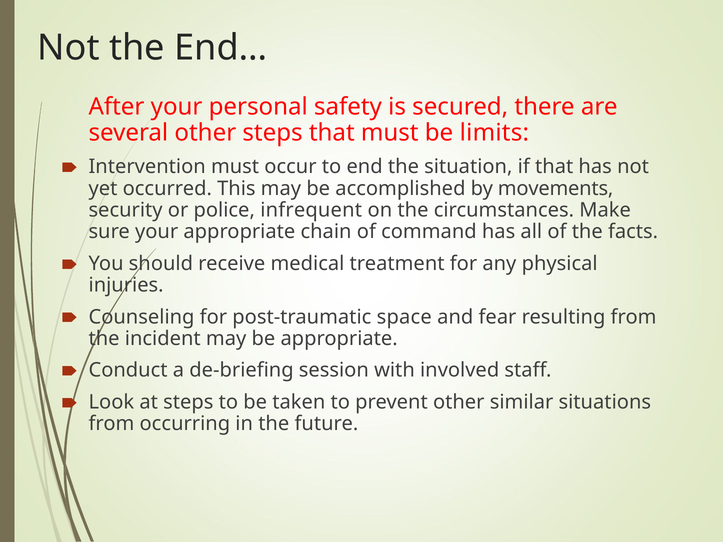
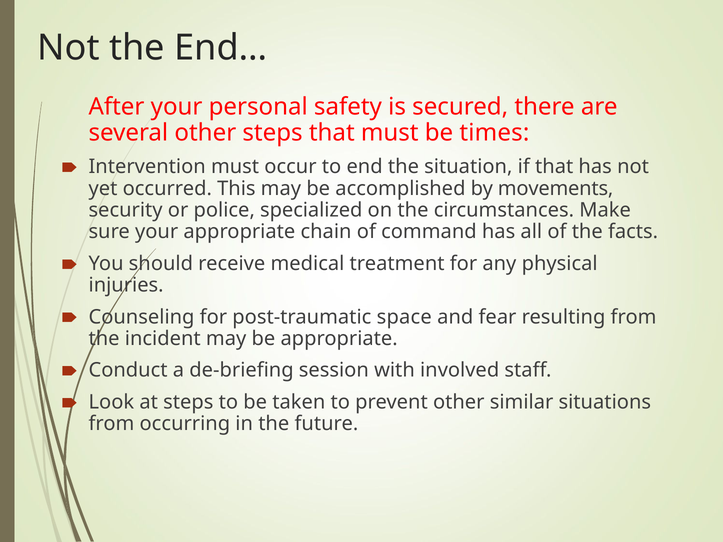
limits: limits -> times (494, 133)
infrequent: infrequent -> specialized (311, 210)
